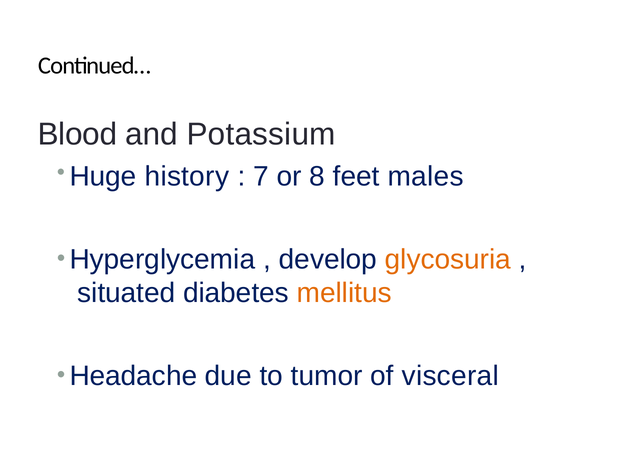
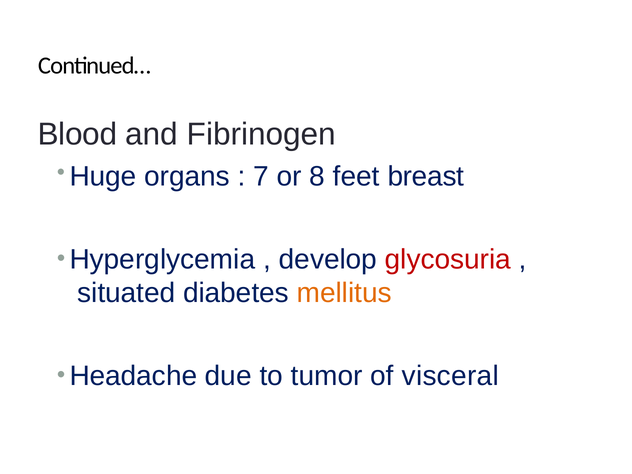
Potassium: Potassium -> Fibrinogen (261, 134)
history: history -> organs (187, 176)
males: males -> breast (426, 176)
glycosuria colour: orange -> red (448, 259)
